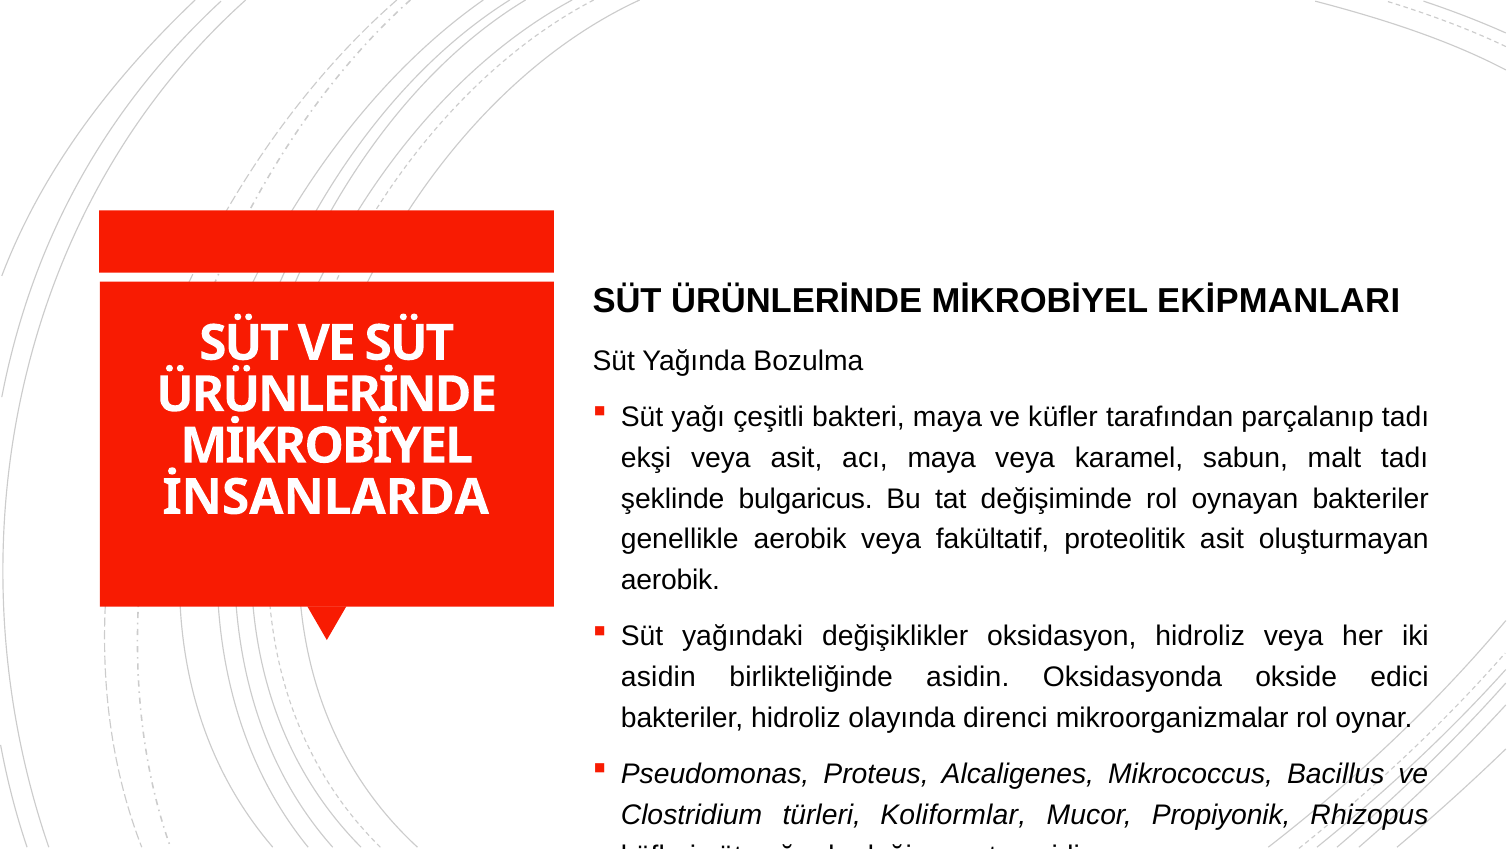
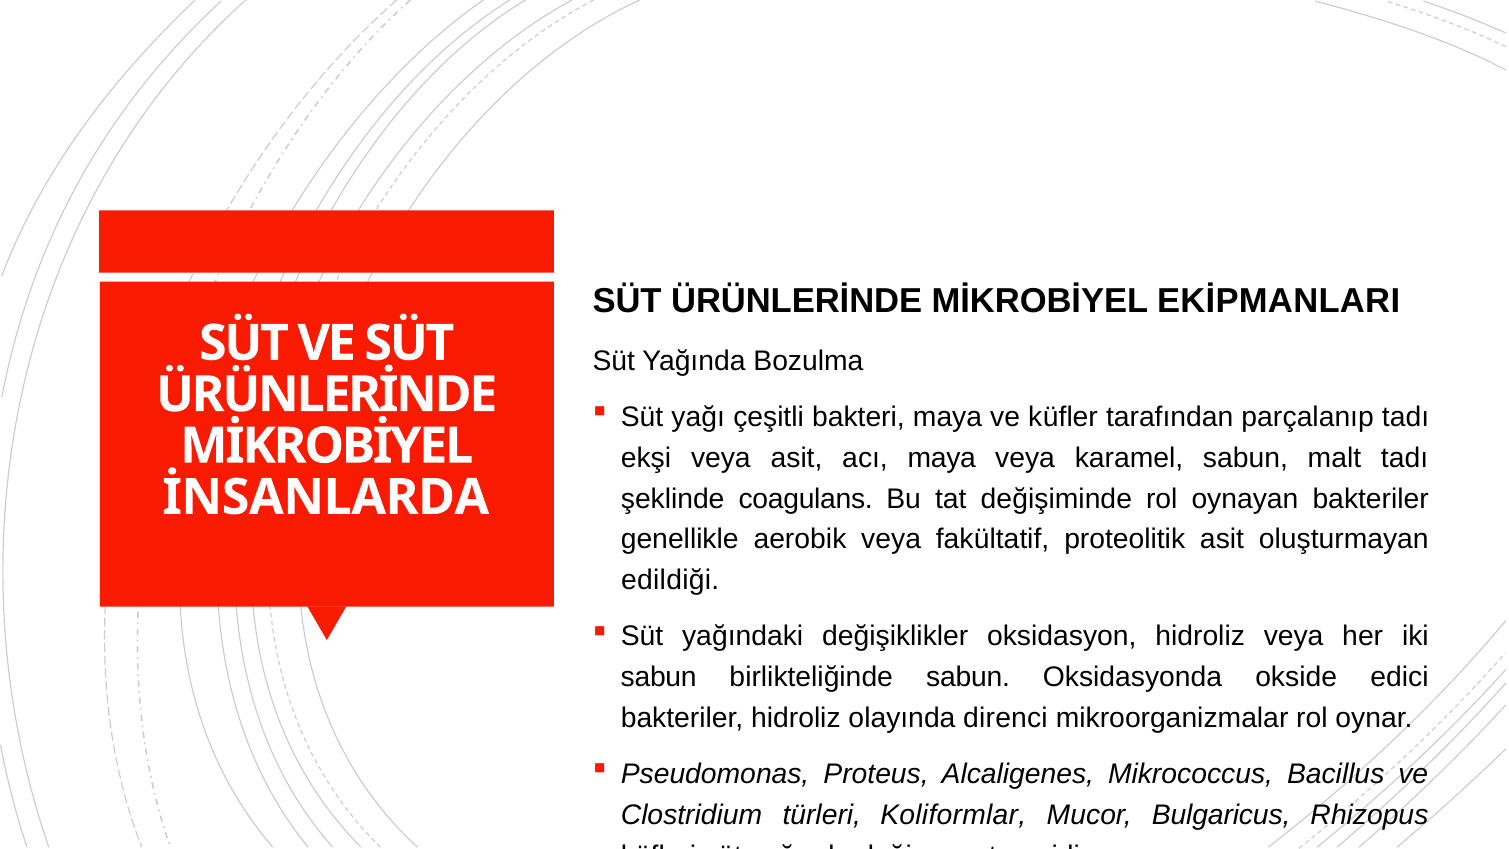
bulgaricus: bulgaricus -> coagulans (806, 499)
aerobik: aerobik -> edildiği (670, 580)
asidin: asidin -> sabun (659, 677)
birlikteliğinde asidin: asidin -> sabun (968, 677)
Propiyonik: Propiyonik -> Bulgaricus (1221, 815)
